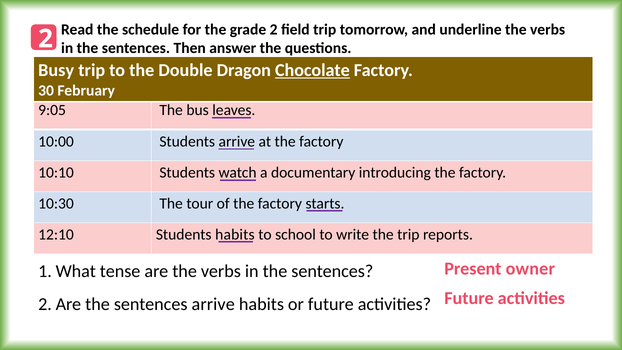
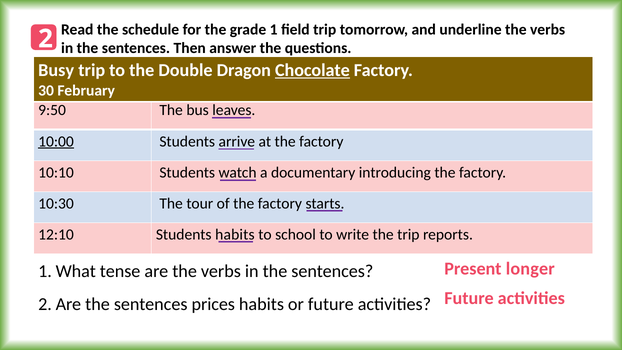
grade 2: 2 -> 1 (274, 30)
9:05: 9:05 -> 9:50 (52, 110)
10:00 underline: none -> present (56, 141)
owner: owner -> longer (530, 269)
sentences arrive: arrive -> prices (213, 304)
